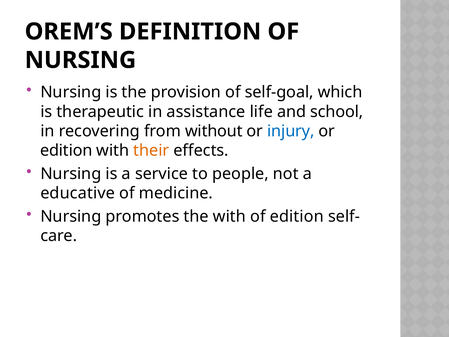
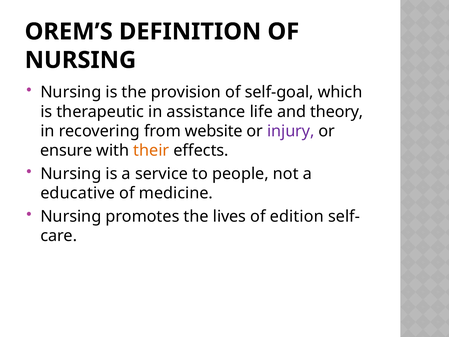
school: school -> theory (337, 112)
without: without -> website (214, 131)
injury colour: blue -> purple (291, 131)
edition: edition -> ensure (66, 150)
the with: with -> lives (230, 216)
